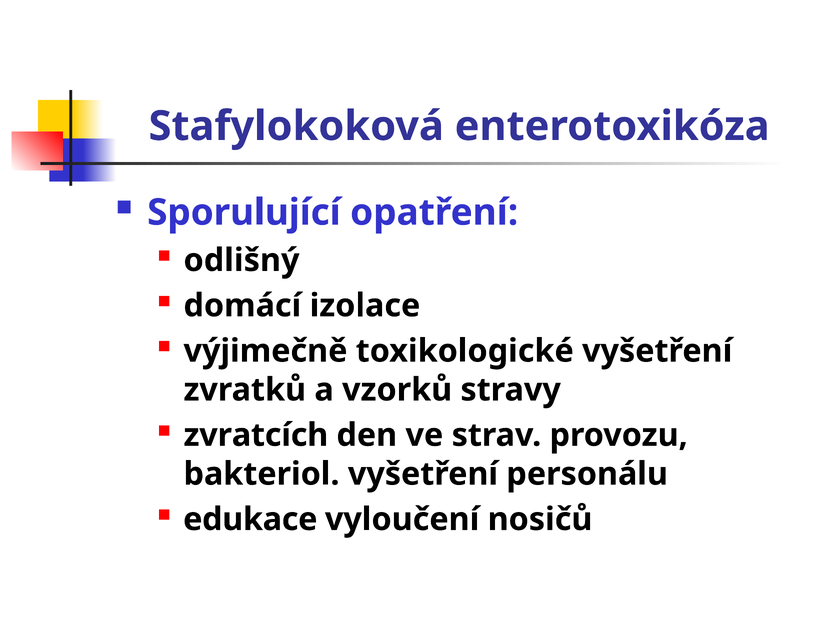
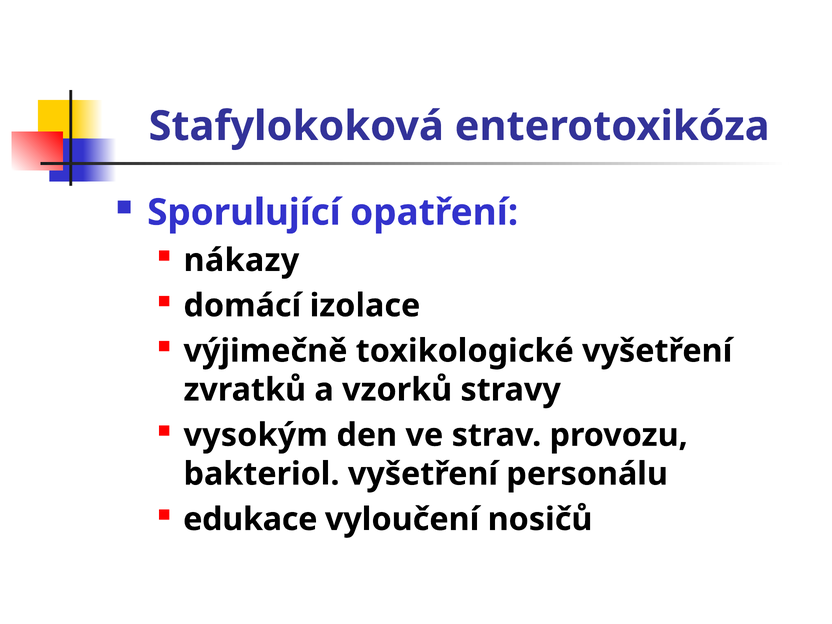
odlišný: odlišný -> nákazy (241, 260)
zvratcích: zvratcích -> vysokým (256, 435)
